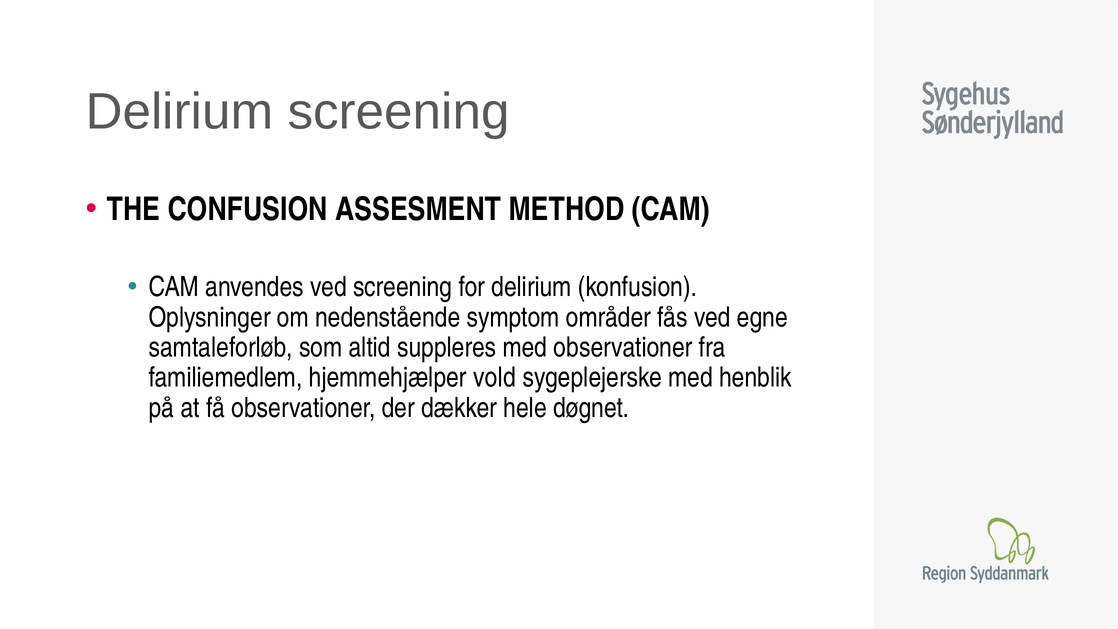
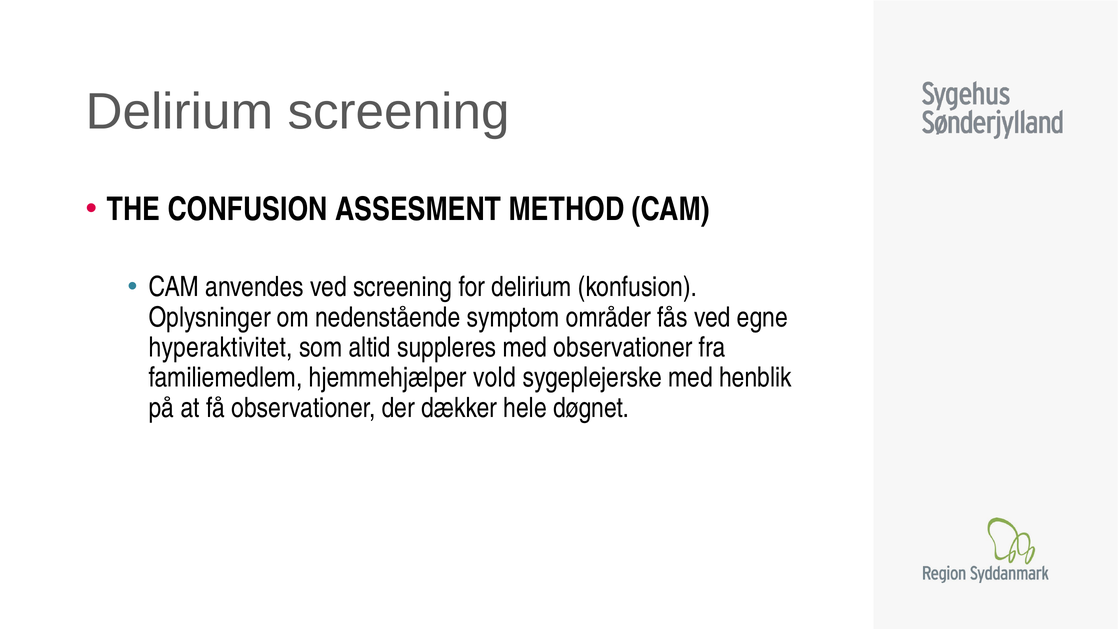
samtaleforløb: samtaleforløb -> hyperaktivitet (221, 347)
